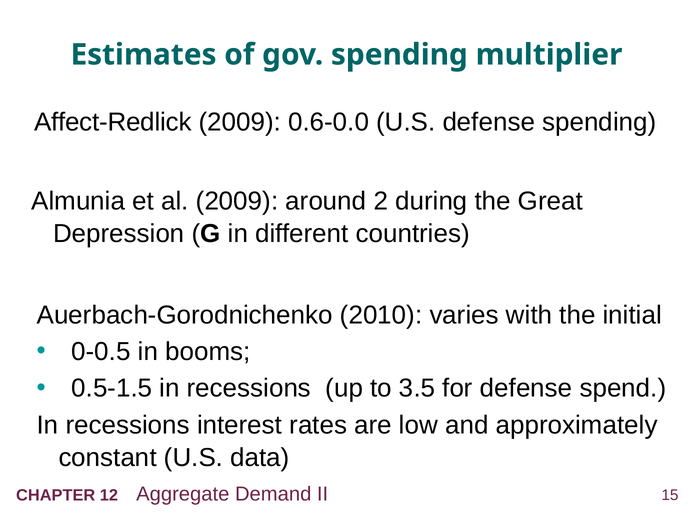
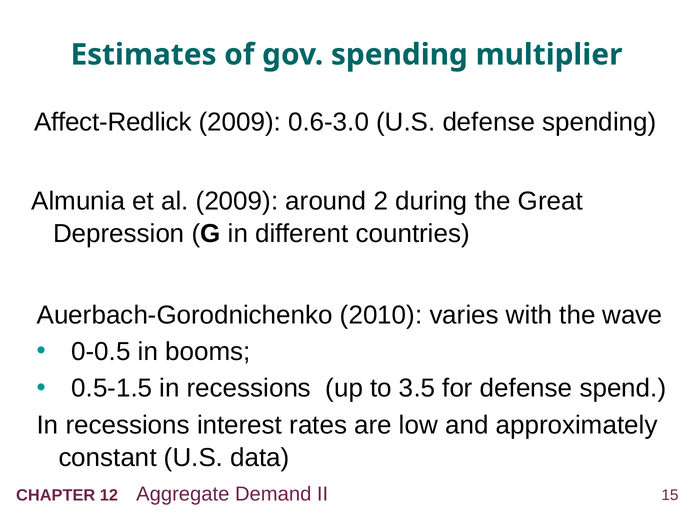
0.6-0.0: 0.6-0.0 -> 0.6-3.0 (329, 122)
initial: initial -> wave (632, 316)
